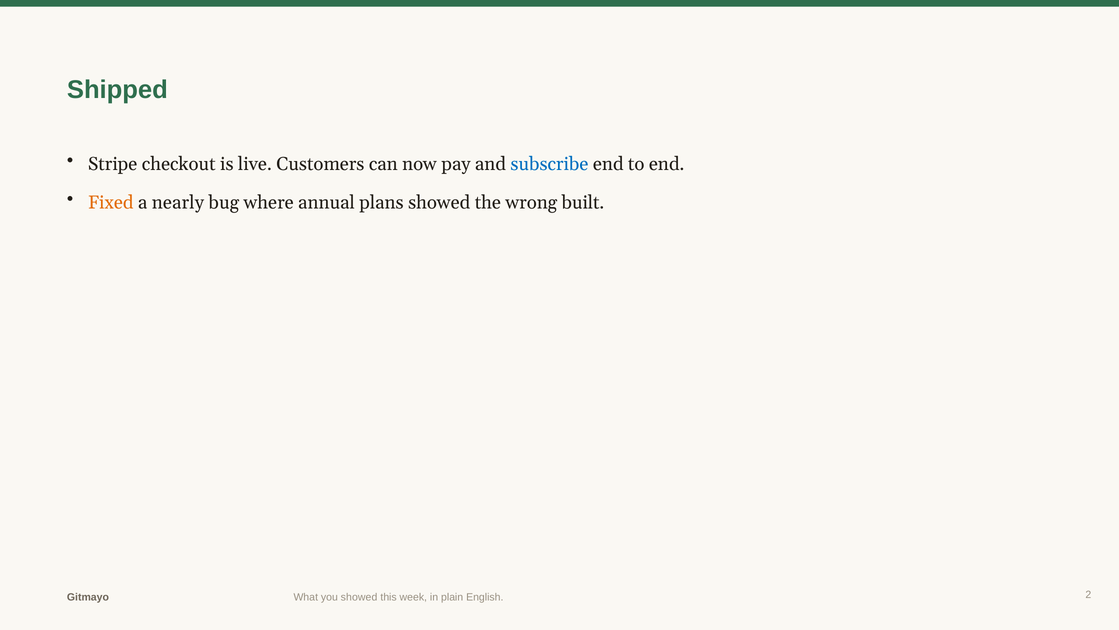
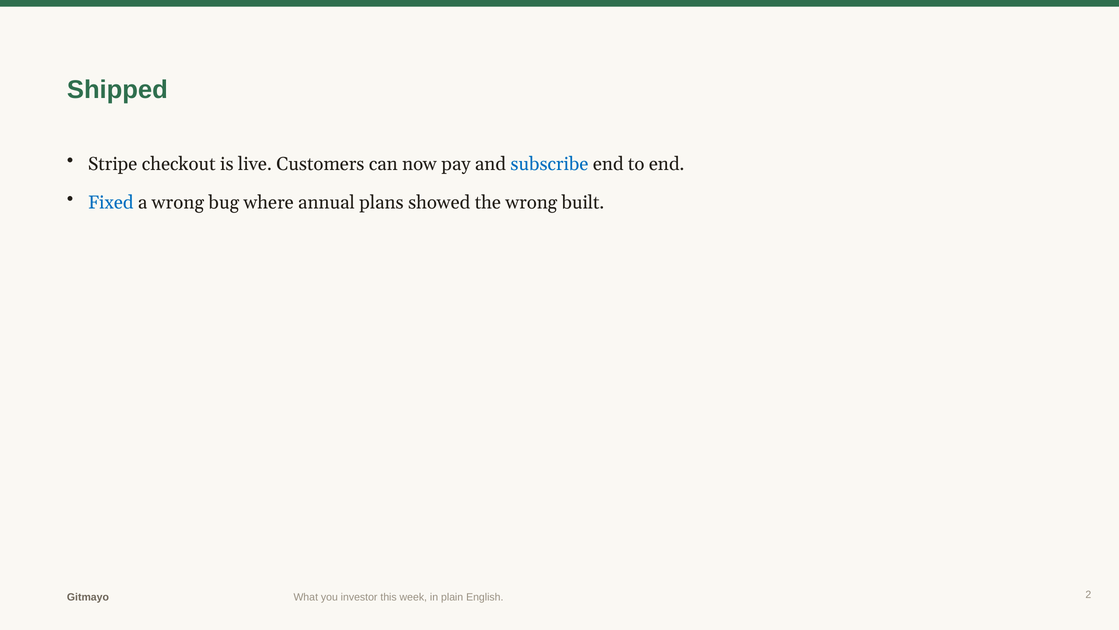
Fixed colour: orange -> blue (111, 202)
a nearly: nearly -> wrong (178, 202)
showed: showed -> investor (359, 597)
